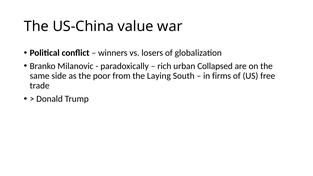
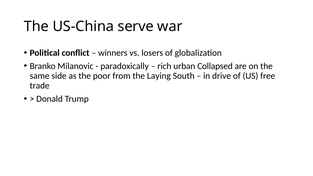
value: value -> serve (136, 26)
firms: firms -> drive (222, 76)
